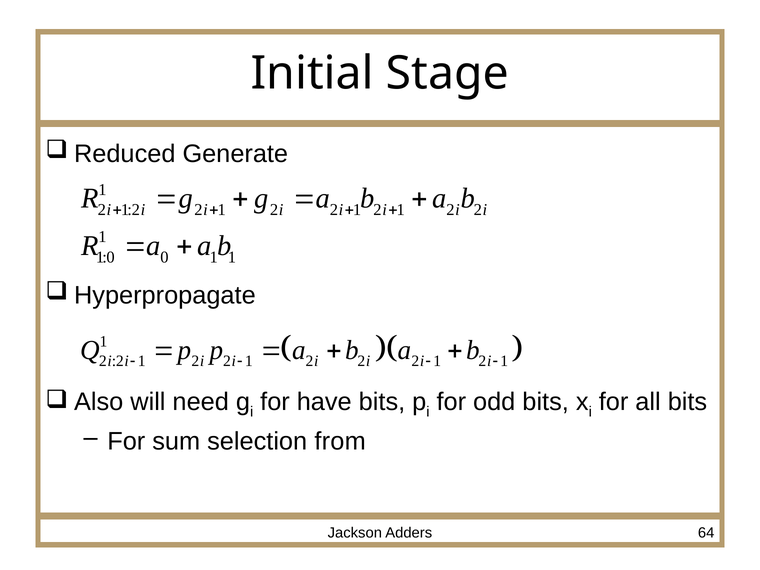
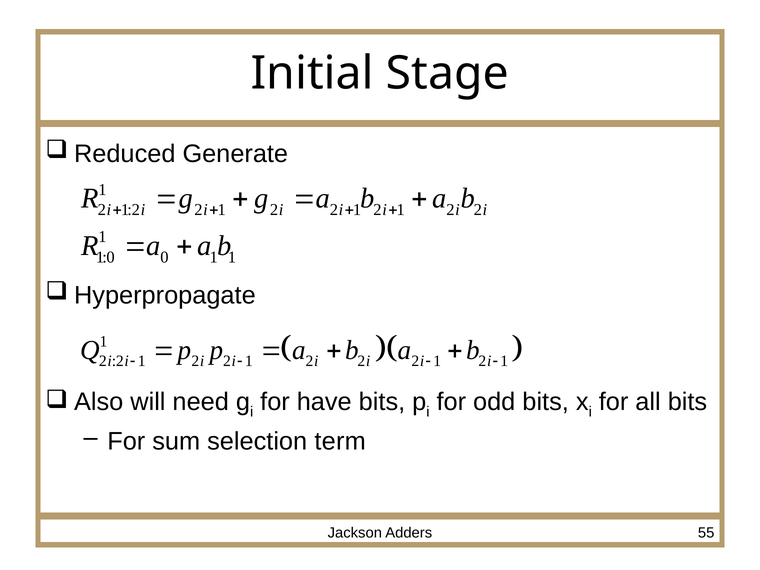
from: from -> term (340, 442)
64: 64 -> 55 (706, 533)
